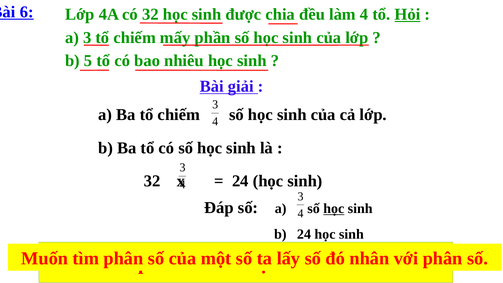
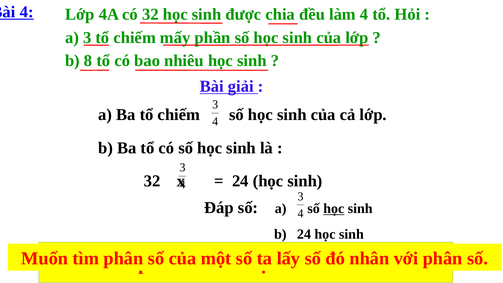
6: 6 -> 4 (27, 12)
Hỏi underline: present -> none (407, 14)
5: 5 -> 8 (88, 61)
